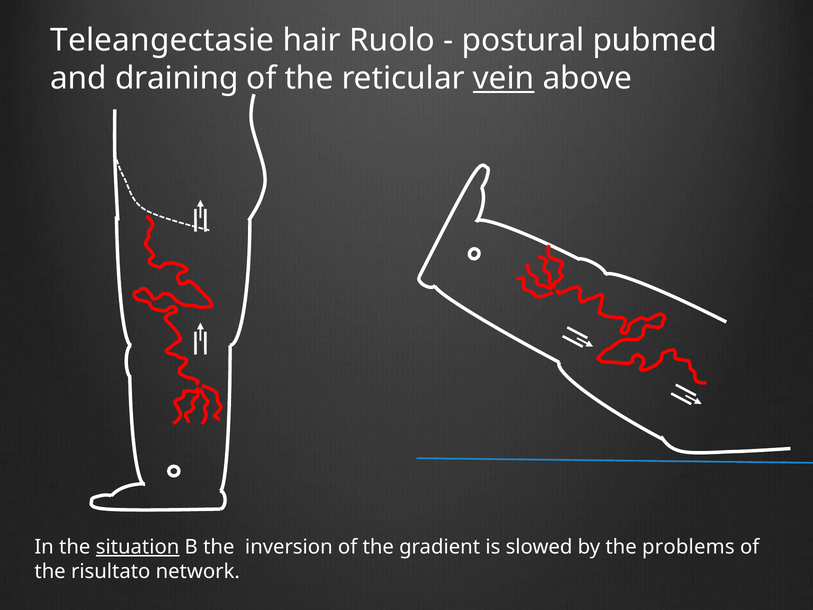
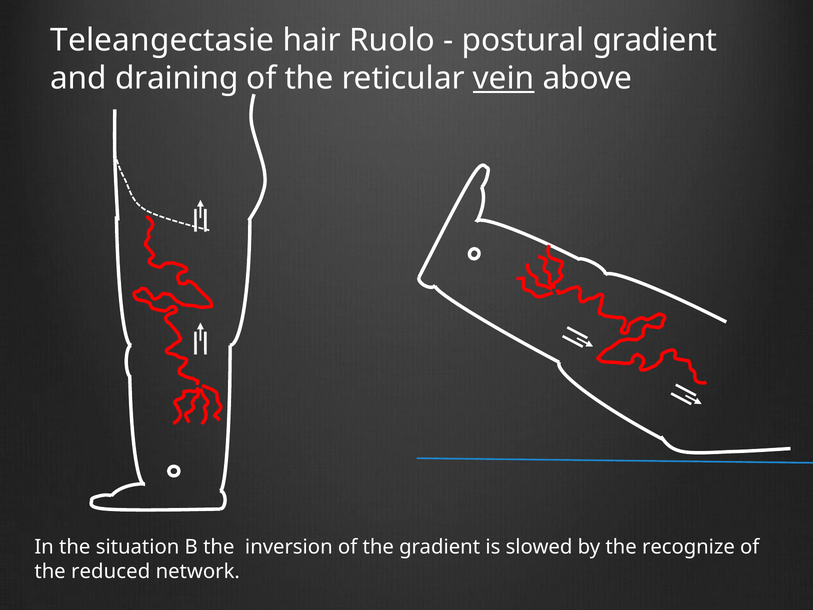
postural pubmed: pubmed -> gradient (655, 40)
situation underline: present -> none (138, 547)
problems: problems -> recognize (688, 547)
risultato: risultato -> reduced (111, 571)
